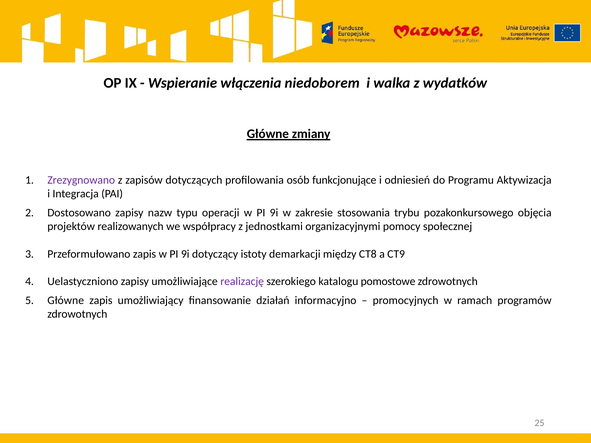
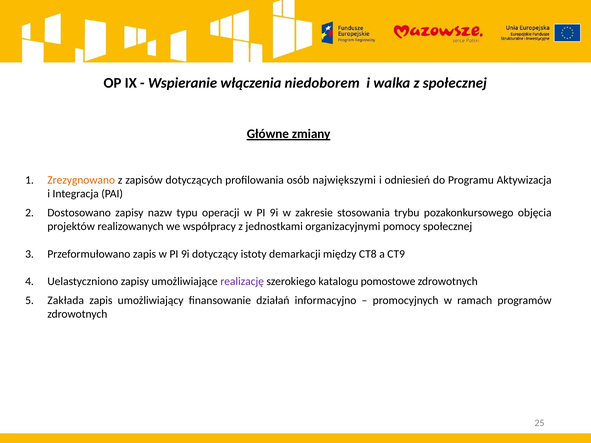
z wydatków: wydatków -> społecznej (455, 83)
Zrezygnowano colour: purple -> orange (81, 180)
funkcjonujące: funkcjonujące -> największymi (344, 180)
Główne: Główne -> Zakłada (66, 300)
